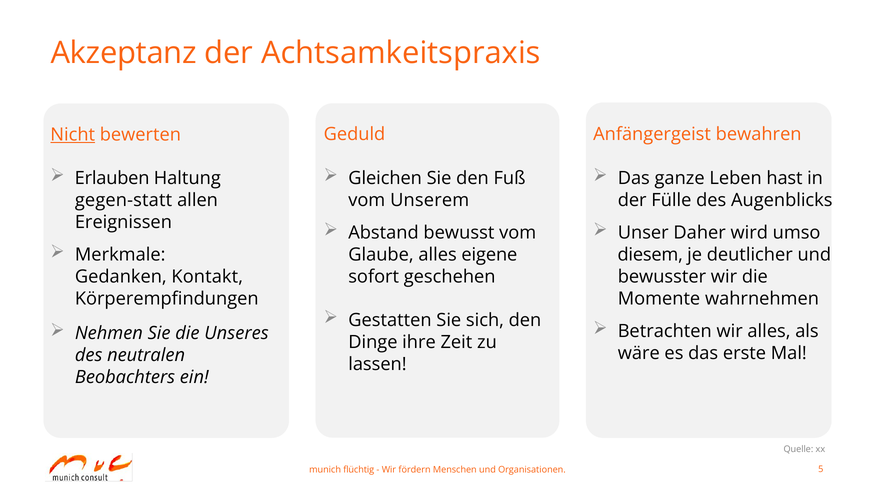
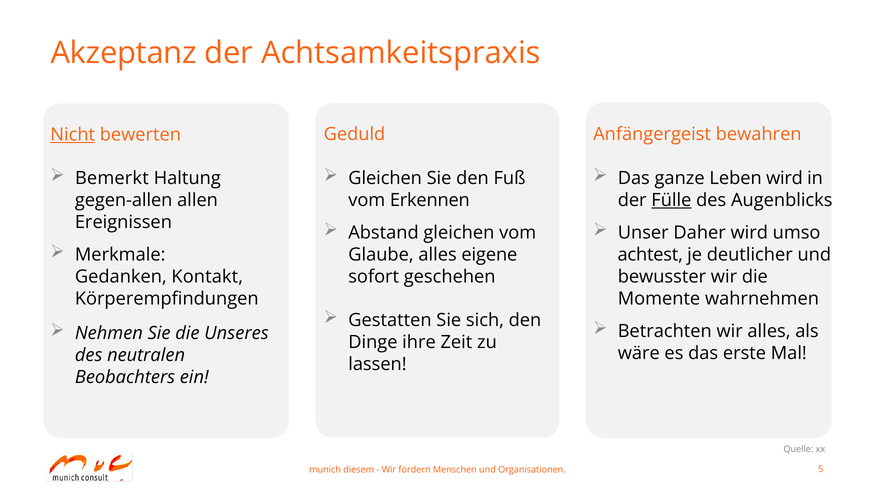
Leben hast: hast -> wird (785, 178)
Erlauben: Erlauben -> Bemerkt (112, 178)
Unserem: Unserem -> Erkennen (430, 200)
Fülle underline: none -> present (671, 200)
gegen-statt: gegen-statt -> gegen-allen (124, 200)
Abstand bewusst: bewusst -> gleichen (459, 233)
diesem: diesem -> achtest (650, 255)
flüchtig: flüchtig -> diesem (359, 470)
